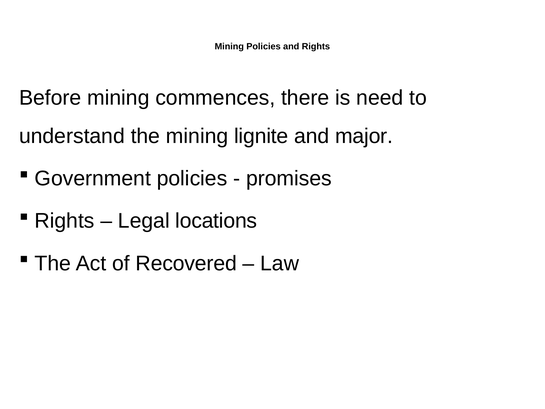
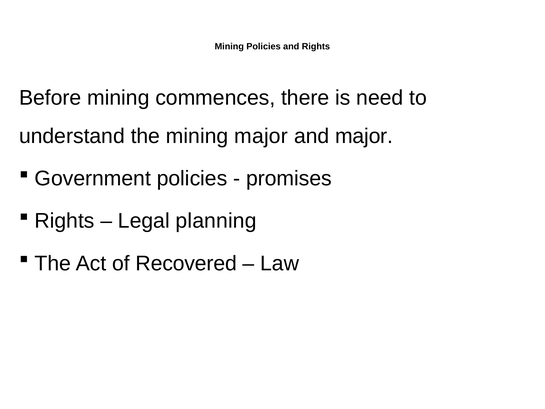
mining lignite: lignite -> major (261, 136)
locations: locations -> planning (216, 221)
